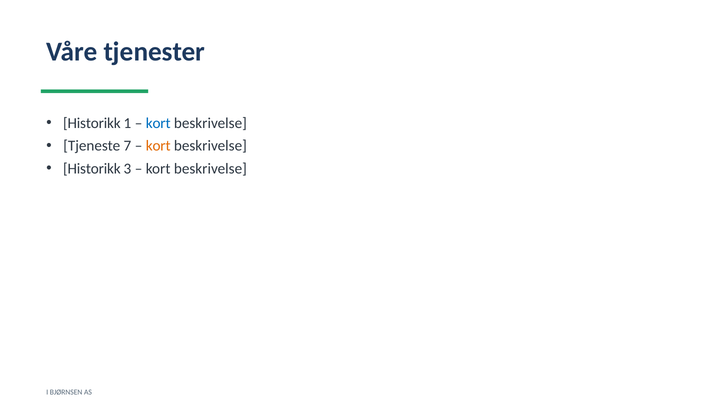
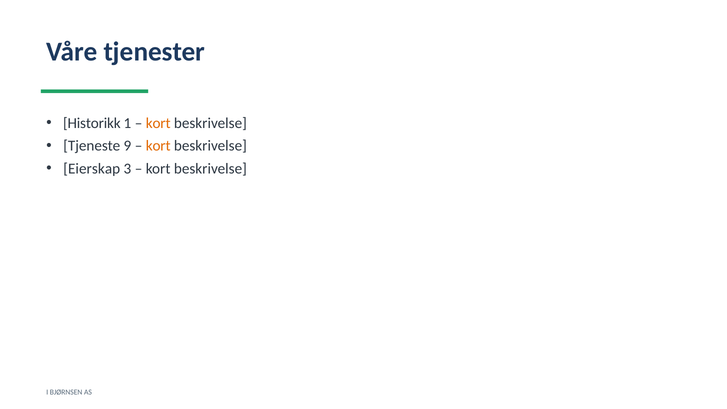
kort colour: blue -> orange (158, 123)
7: 7 -> 9 (127, 146)
Historikk: Historikk -> Eierskap (92, 169)
